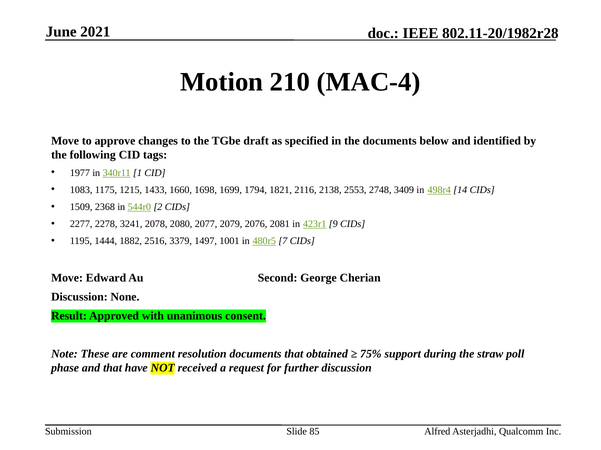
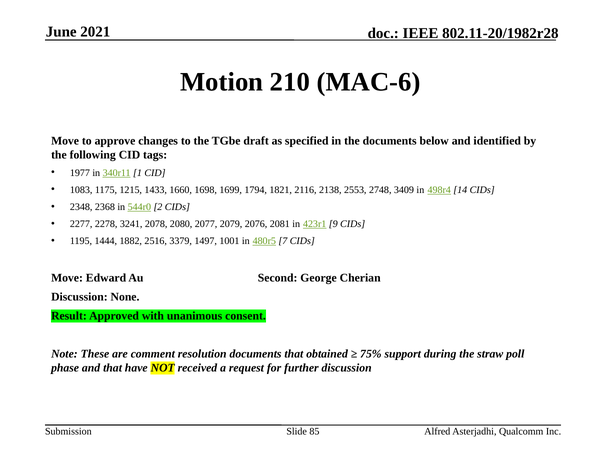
MAC-4: MAC-4 -> MAC-6 (369, 82)
1509: 1509 -> 2348 (81, 207)
